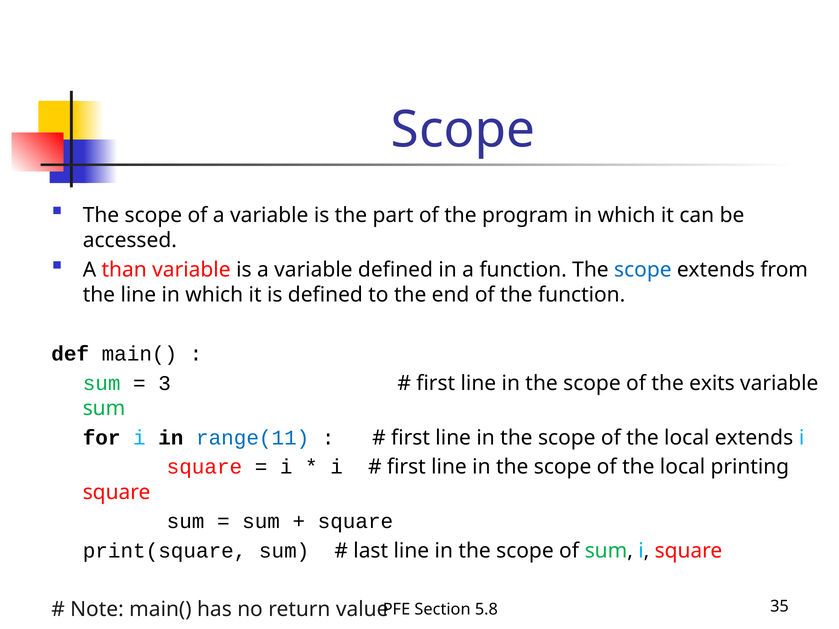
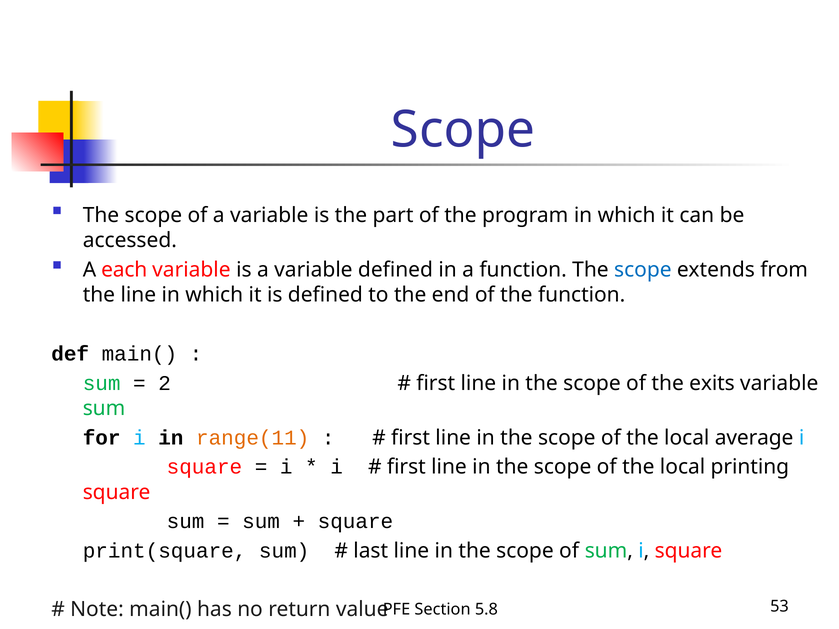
than: than -> each (124, 270)
3: 3 -> 2 (165, 383)
range(11 colour: blue -> orange (253, 438)
local extends: extends -> average (754, 438)
35: 35 -> 53 (779, 607)
